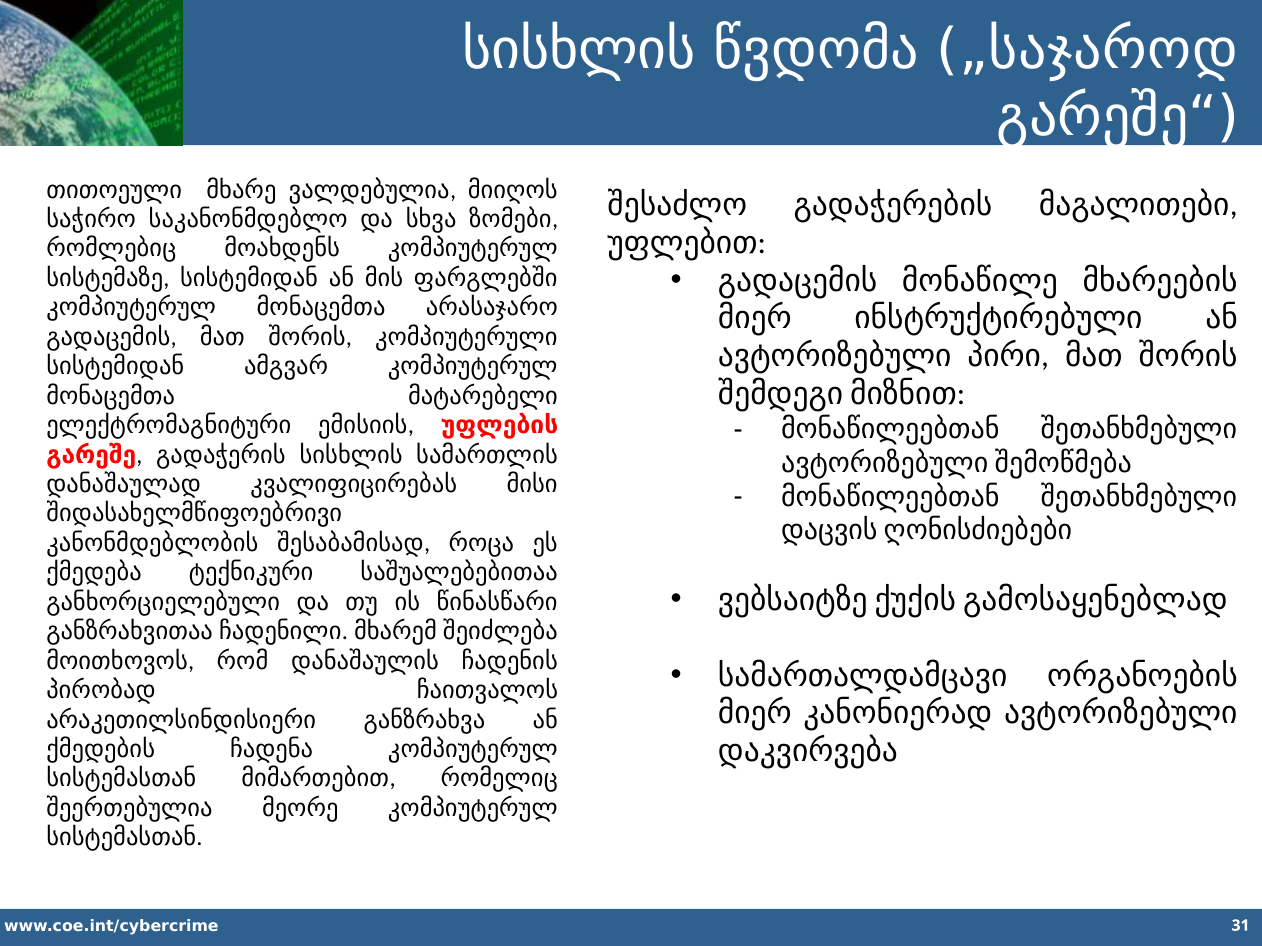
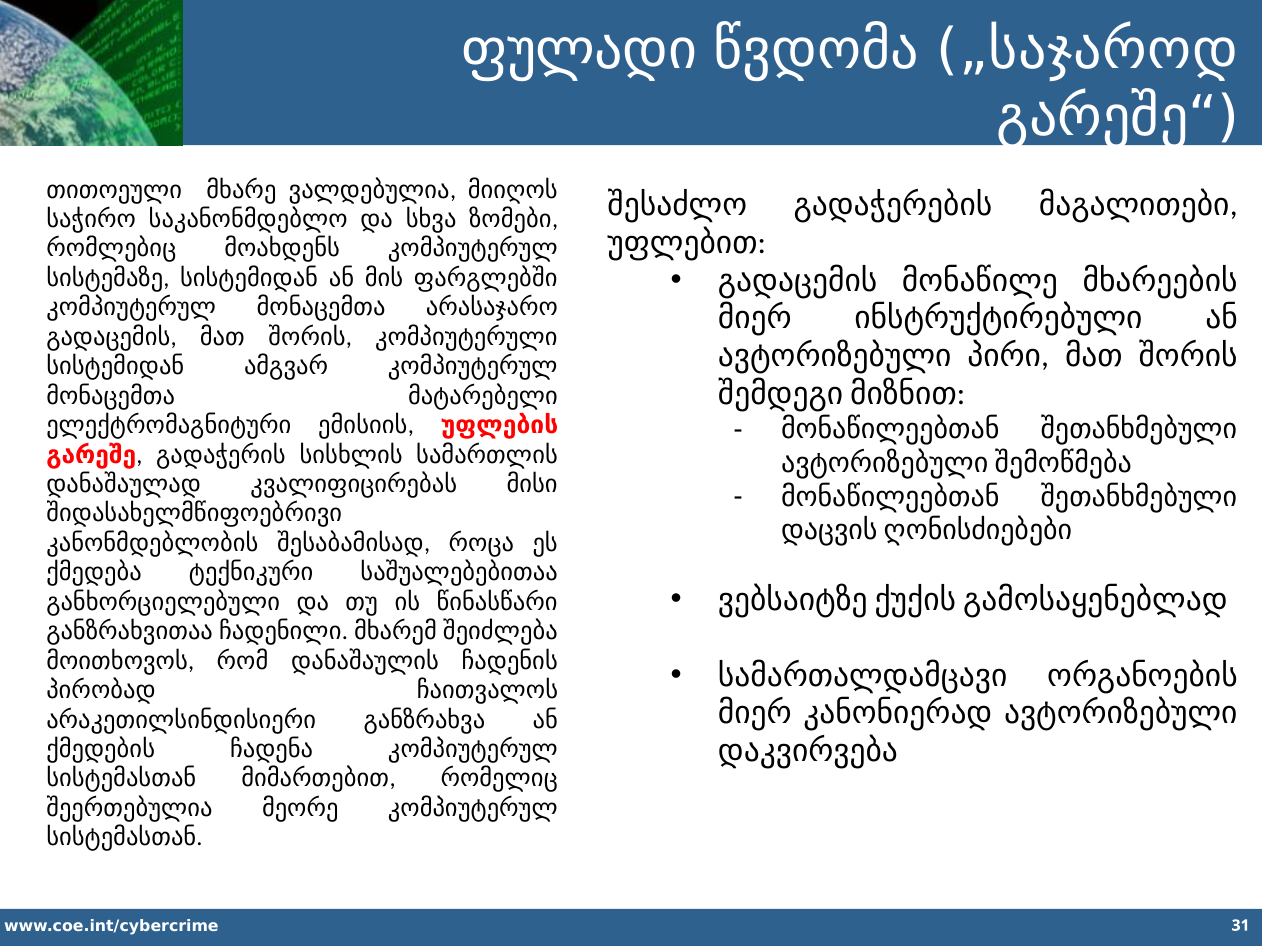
სისხლის: სისხლის -> ფულადი (579, 50)
